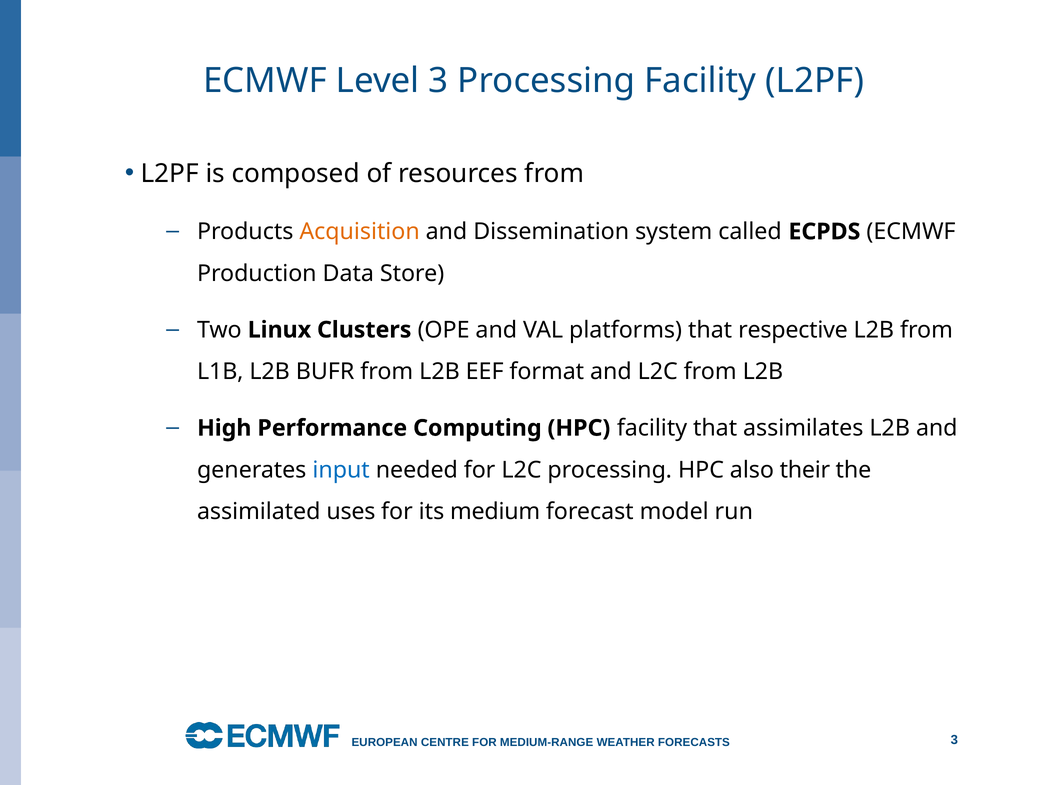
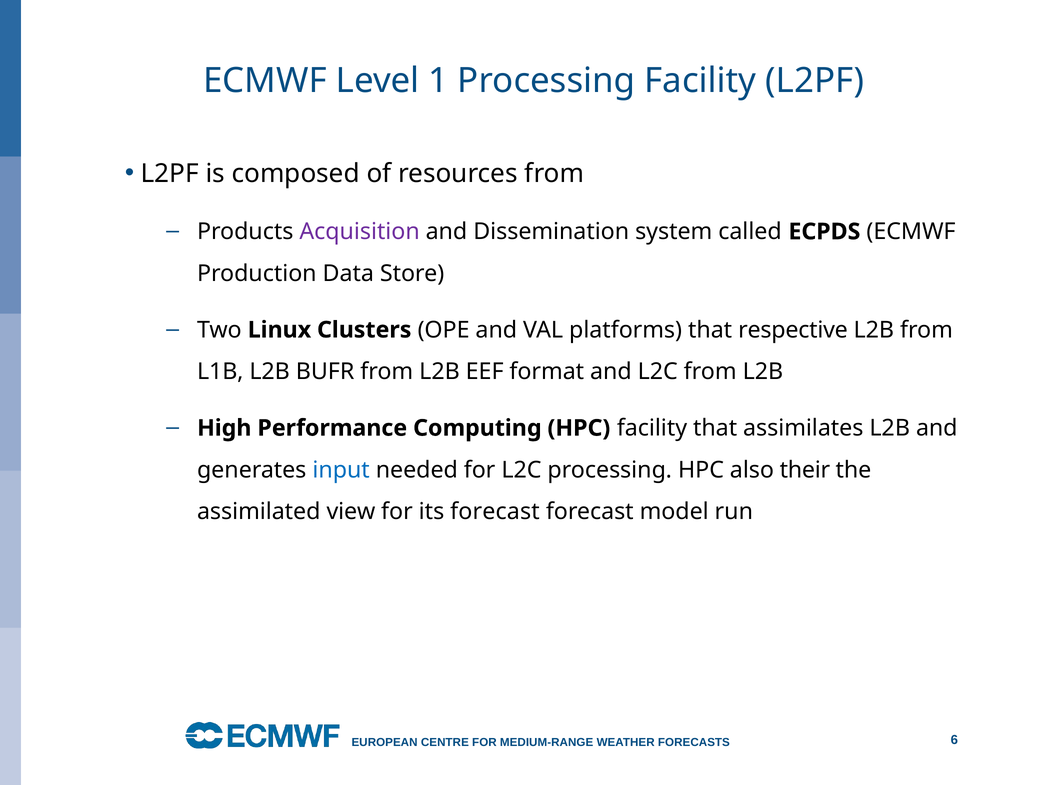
Level 3: 3 -> 1 (438, 81)
Acquisition colour: orange -> purple (360, 232)
uses: uses -> view (351, 512)
its medium: medium -> forecast (495, 512)
3: 3 -> 6 (954, 740)
